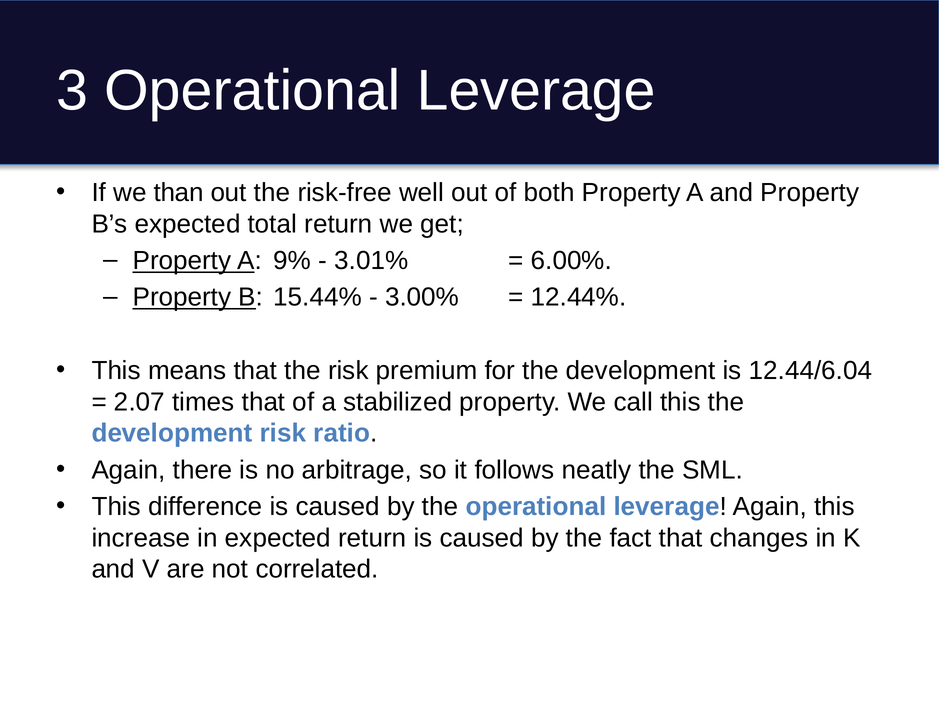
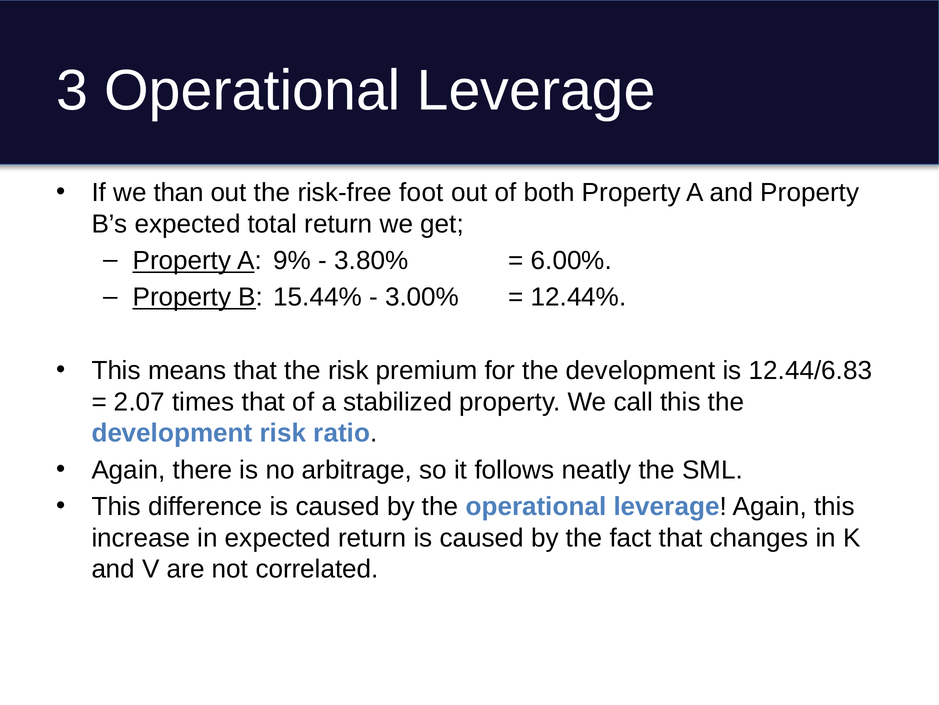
well: well -> foot (421, 193)
3.01%: 3.01% -> 3.80% (371, 260)
12.44/6.04: 12.44/6.04 -> 12.44/6.83 (810, 370)
